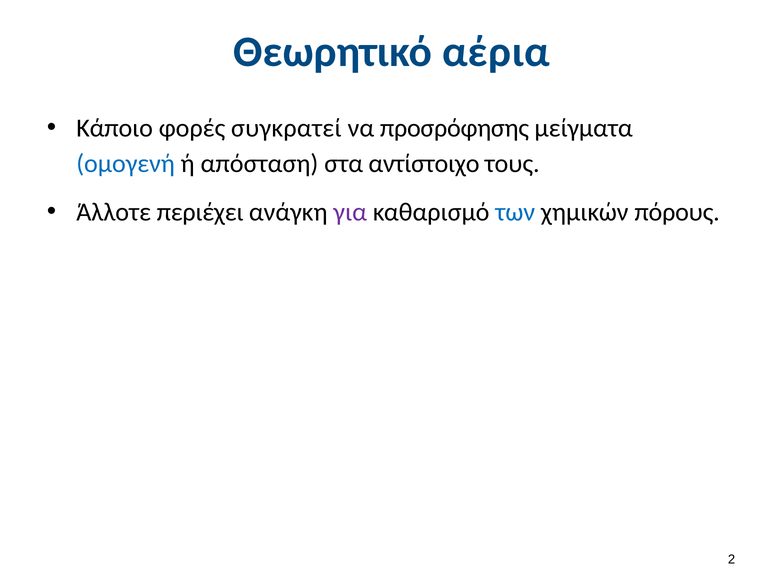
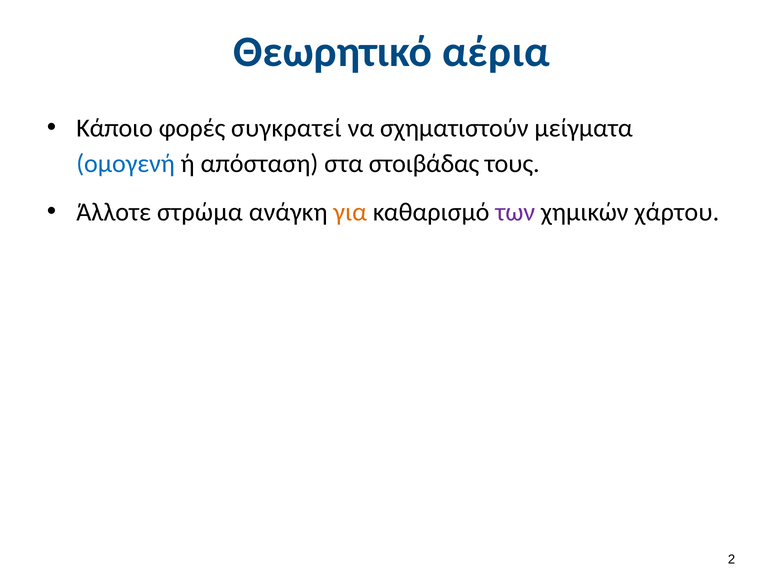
προσρόφησης: προσρόφησης -> σχηματιστούν (454, 128)
αντίστοιχο: αντίστοιχο -> στοιβάδας (424, 164)
περιέχει: περιέχει -> στρώμα (200, 212)
για colour: purple -> orange (350, 212)
των colour: blue -> purple (515, 212)
πόρους: πόρους -> χάρτου (677, 212)
